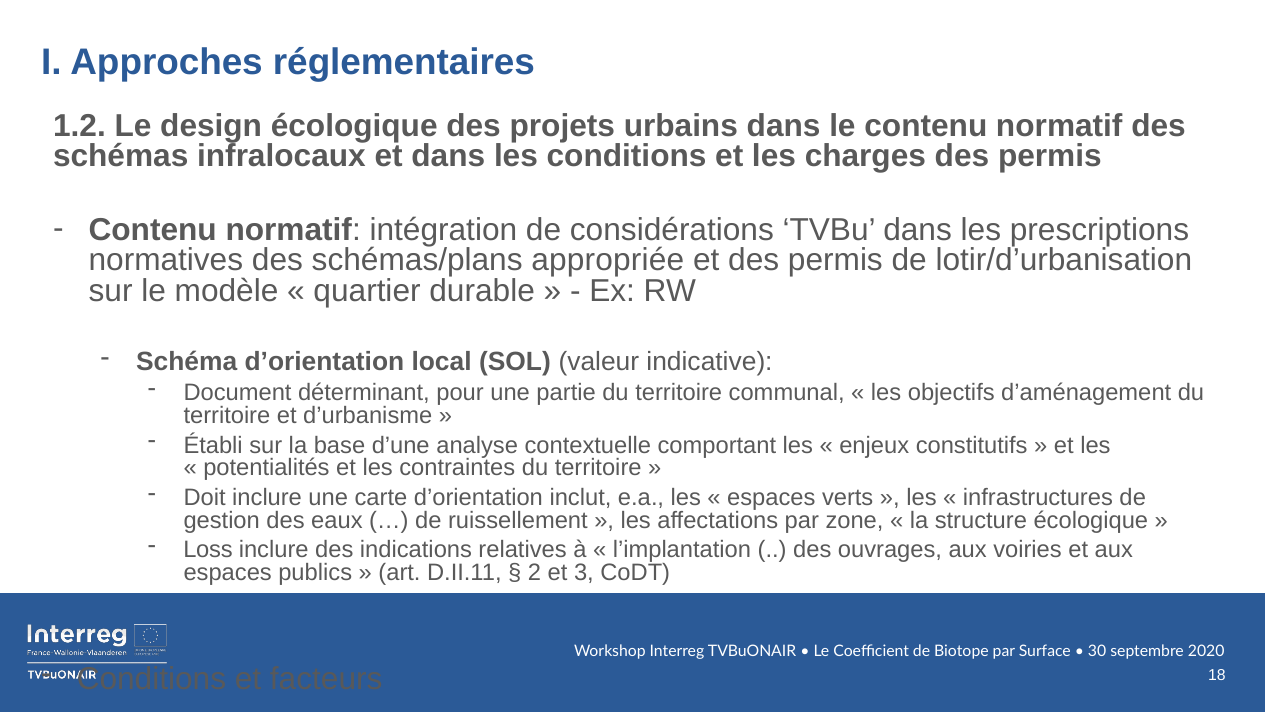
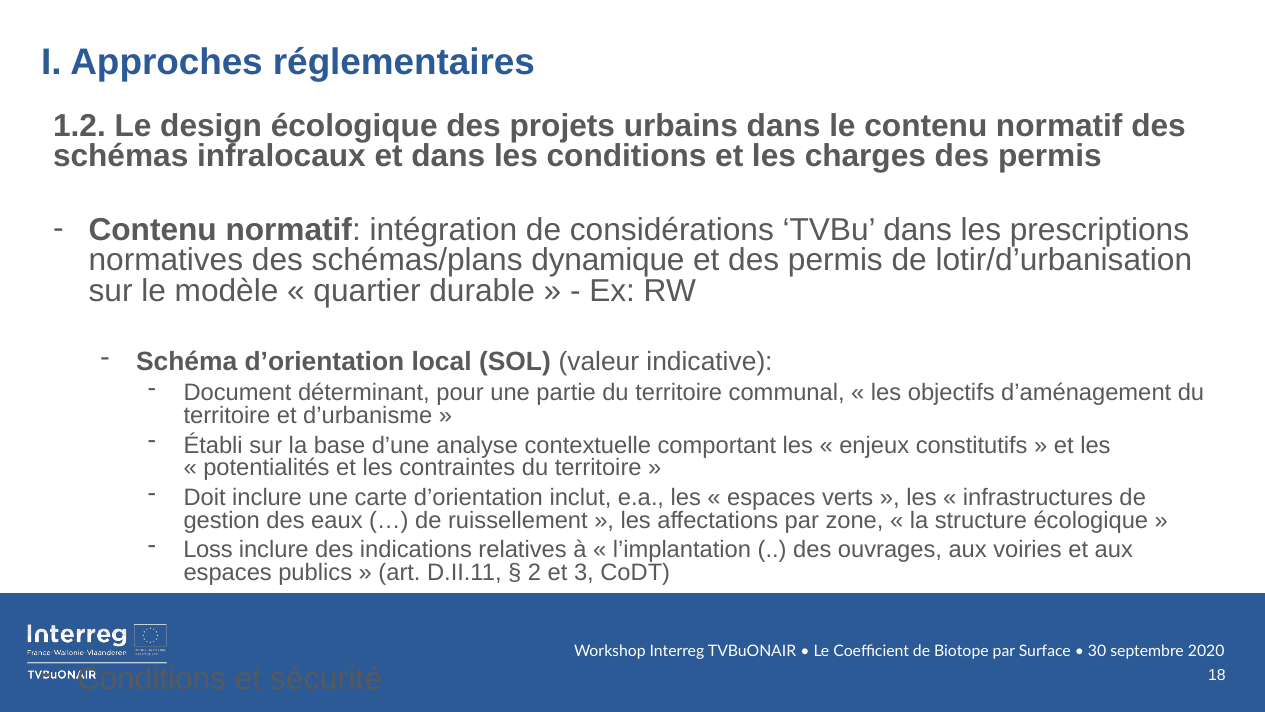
appropriée: appropriée -> dynamique (608, 260)
facteurs: facteurs -> sécurité (326, 678)
